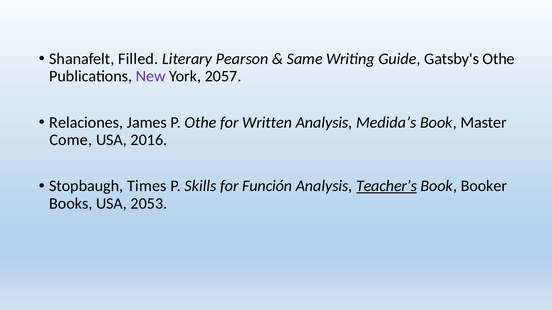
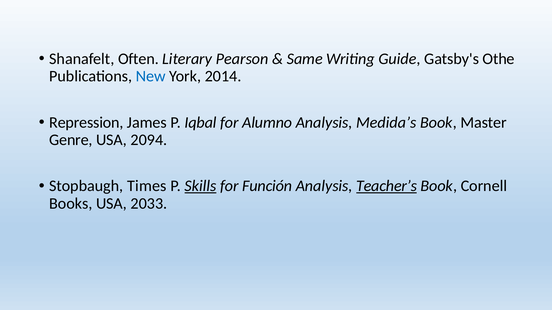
Filled: Filled -> Often (138, 59)
New colour: purple -> blue (151, 76)
2057: 2057 -> 2014 (223, 76)
Relaciones: Relaciones -> Repression (86, 123)
P Othe: Othe -> Iqbal (201, 123)
Written: Written -> Alumno (267, 123)
Come: Come -> Genre (71, 140)
2016: 2016 -> 2094 (149, 140)
Skills underline: none -> present (201, 186)
Booker: Booker -> Cornell (484, 186)
2053: 2053 -> 2033 (149, 204)
